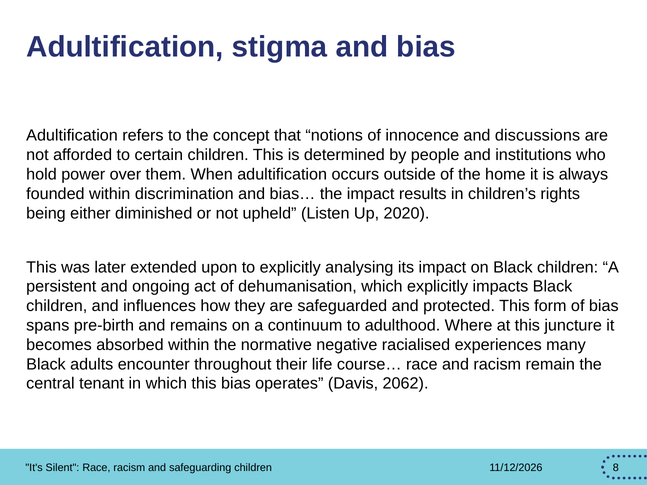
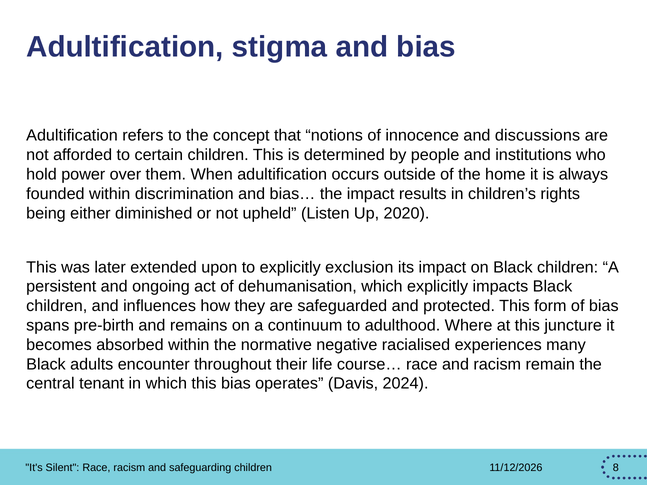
analysing: analysing -> exclusion (359, 267)
2062: 2062 -> 2024 (406, 384)
